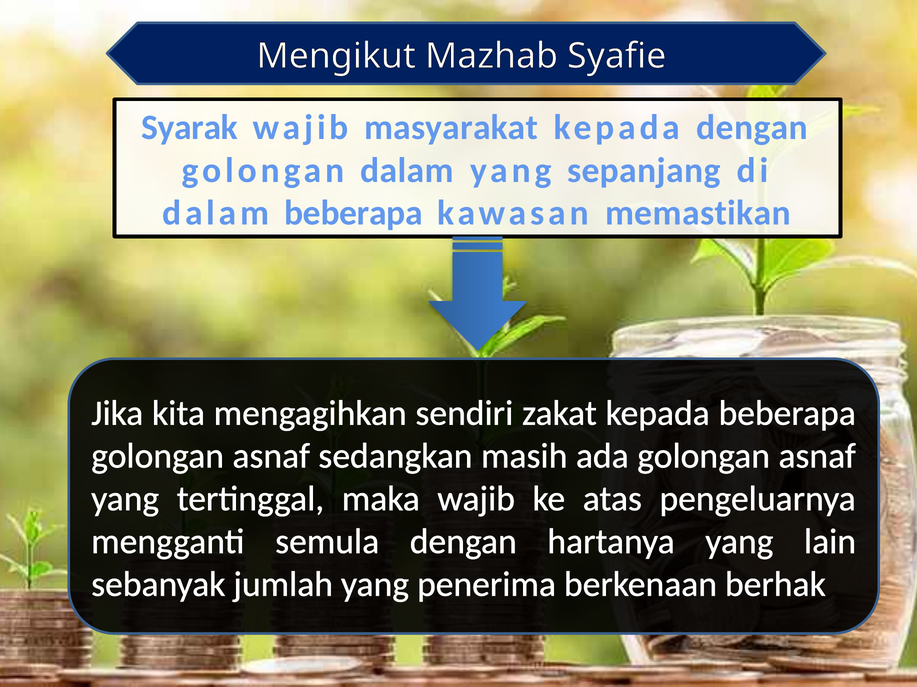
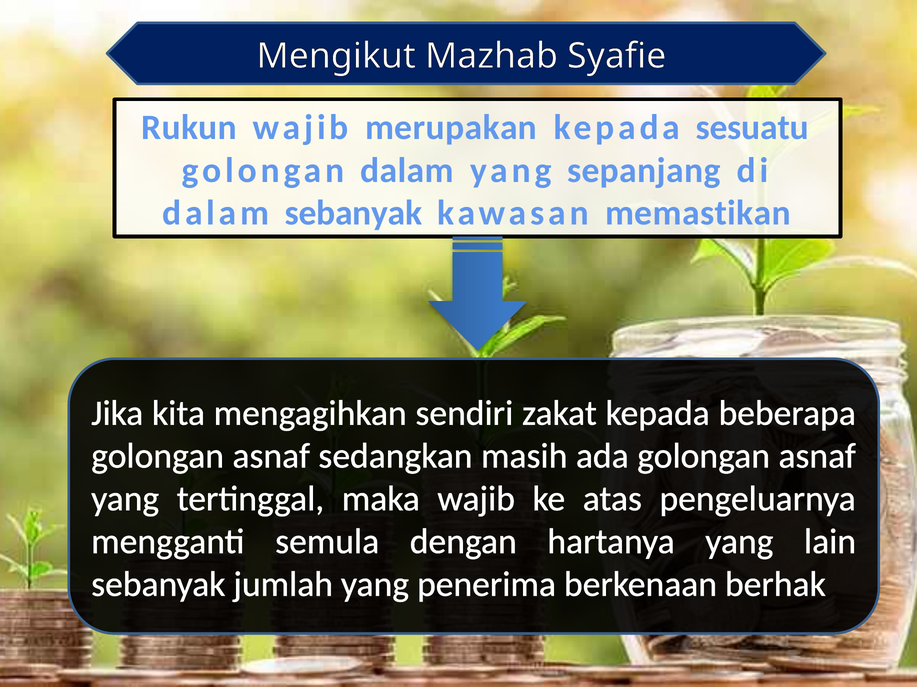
Syarak: Syarak -> Rukun (189, 128)
masyarakat: masyarakat -> merupakan (451, 128)
kepada dengan: dengan -> sesuatu (752, 128)
dalam beberapa: beberapa -> sebanyak (353, 213)
